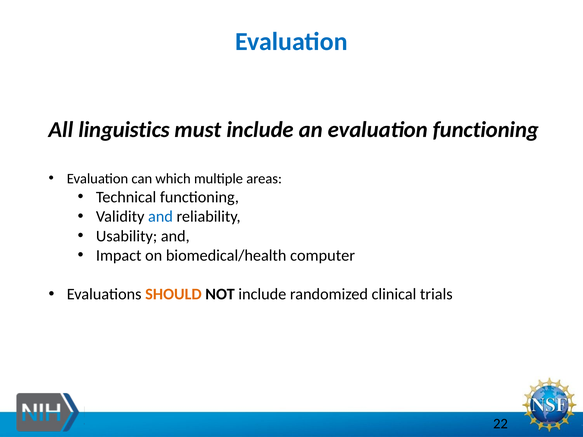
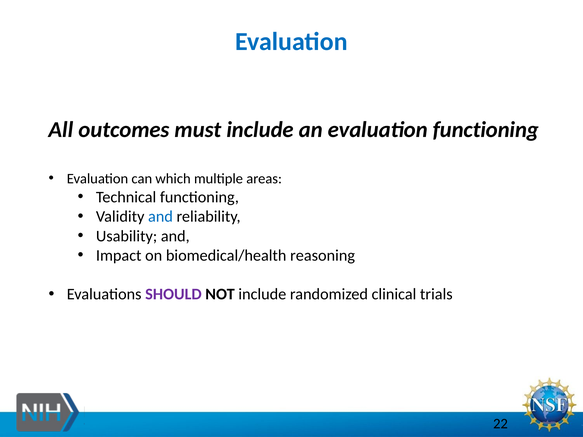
linguistics: linguistics -> outcomes (124, 130)
computer: computer -> reasoning (323, 256)
SHOULD colour: orange -> purple (173, 294)
